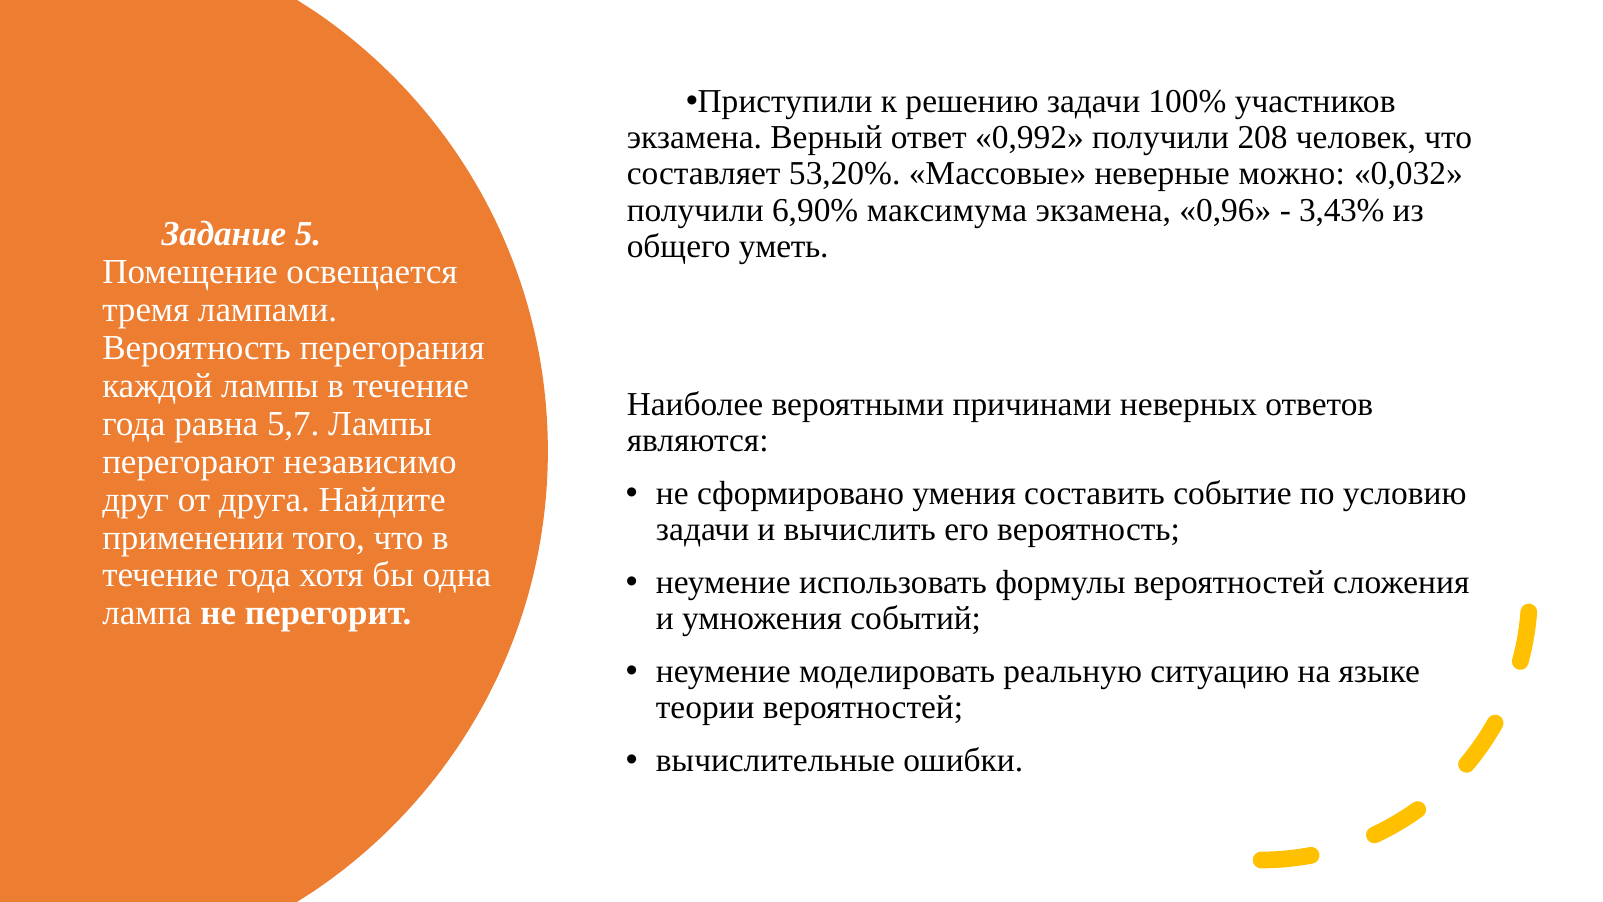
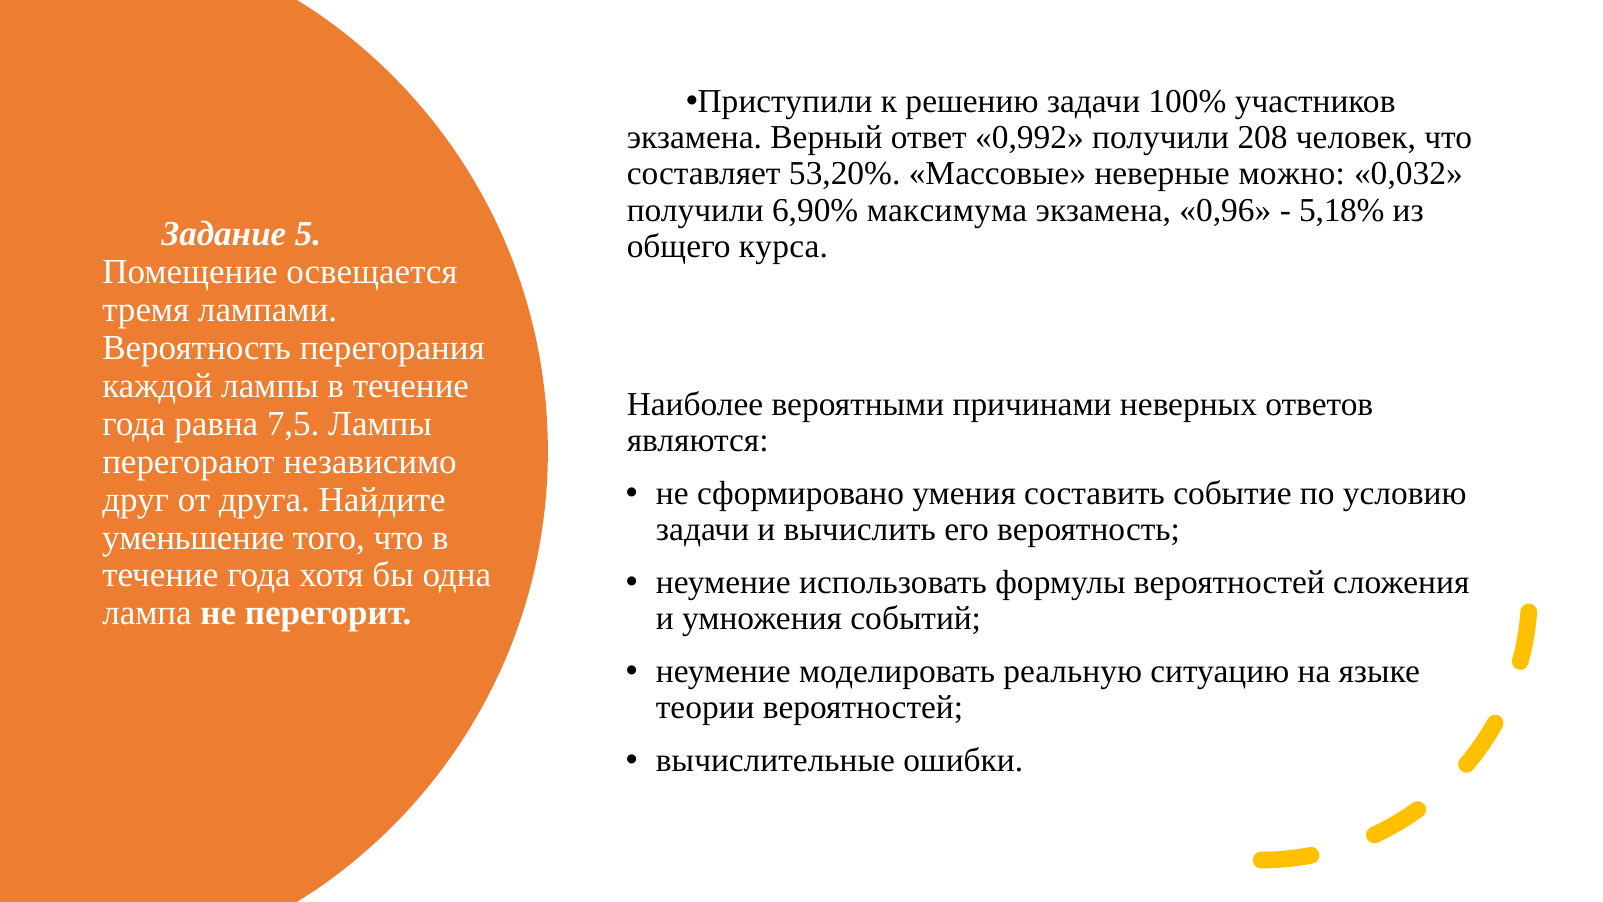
3,43%: 3,43% -> 5,18% (1342, 210)
уметь: уметь -> курса (784, 246)
5,7: 5,7 -> 7,5 (293, 424)
применении: применении -> уменьшение (193, 537)
